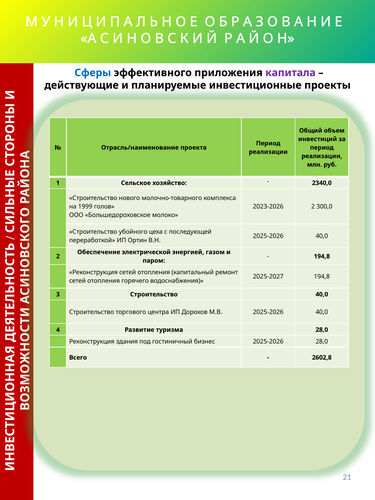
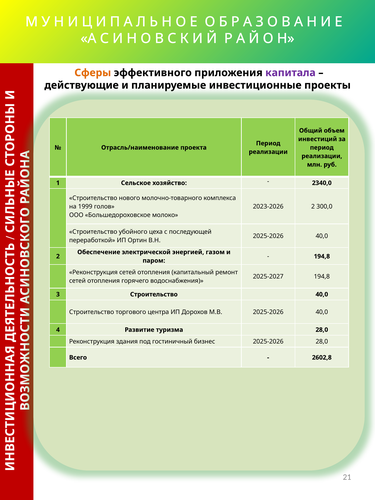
Сферы colour: blue -> orange (93, 73)
